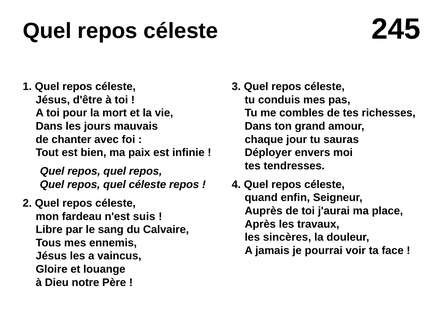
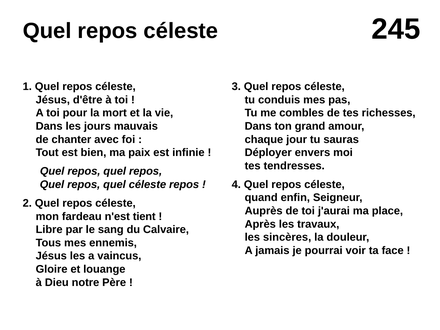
suis: suis -> tient (144, 216)
